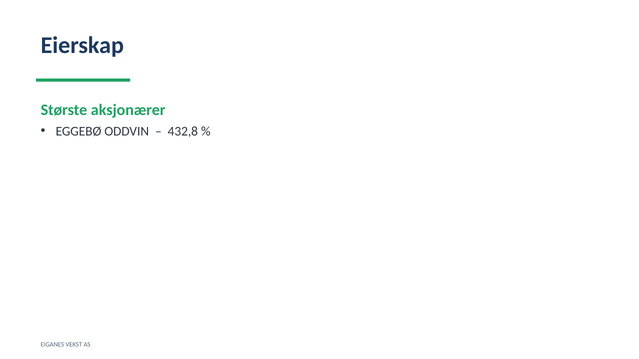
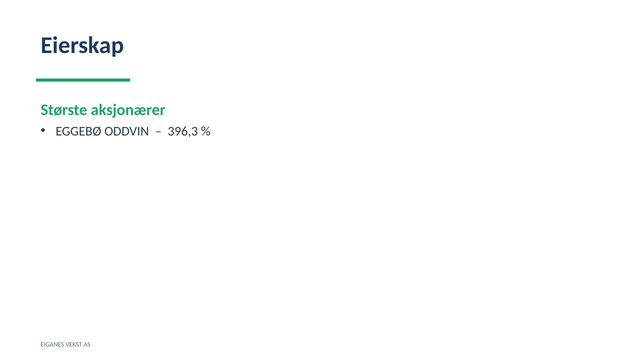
432,8: 432,8 -> 396,3 (183, 131)
